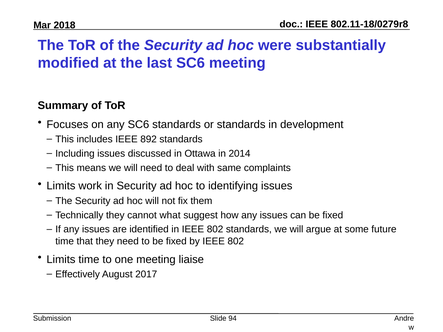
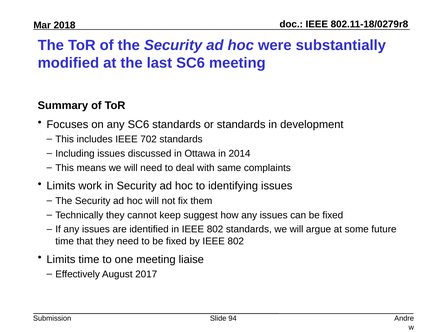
892: 892 -> 702 (149, 139)
what: what -> keep (170, 215)
